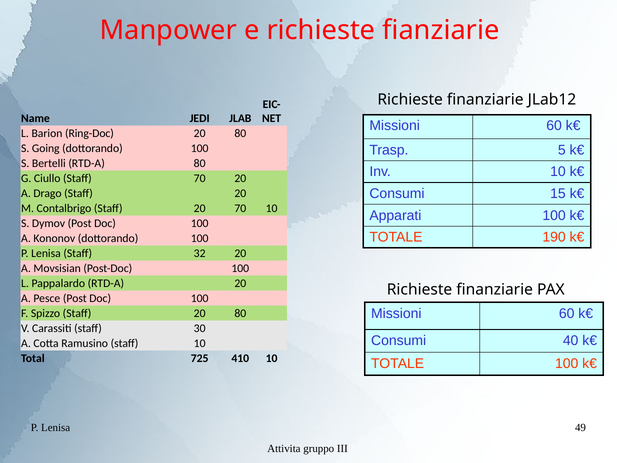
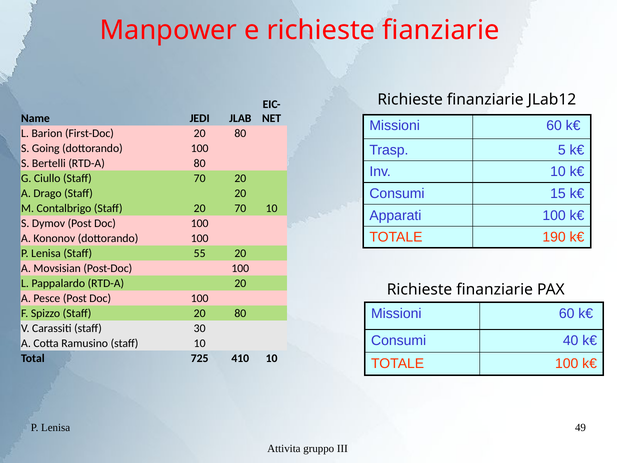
Ring-Doc: Ring-Doc -> First-Doc (89, 133)
32: 32 -> 55 (200, 253)
